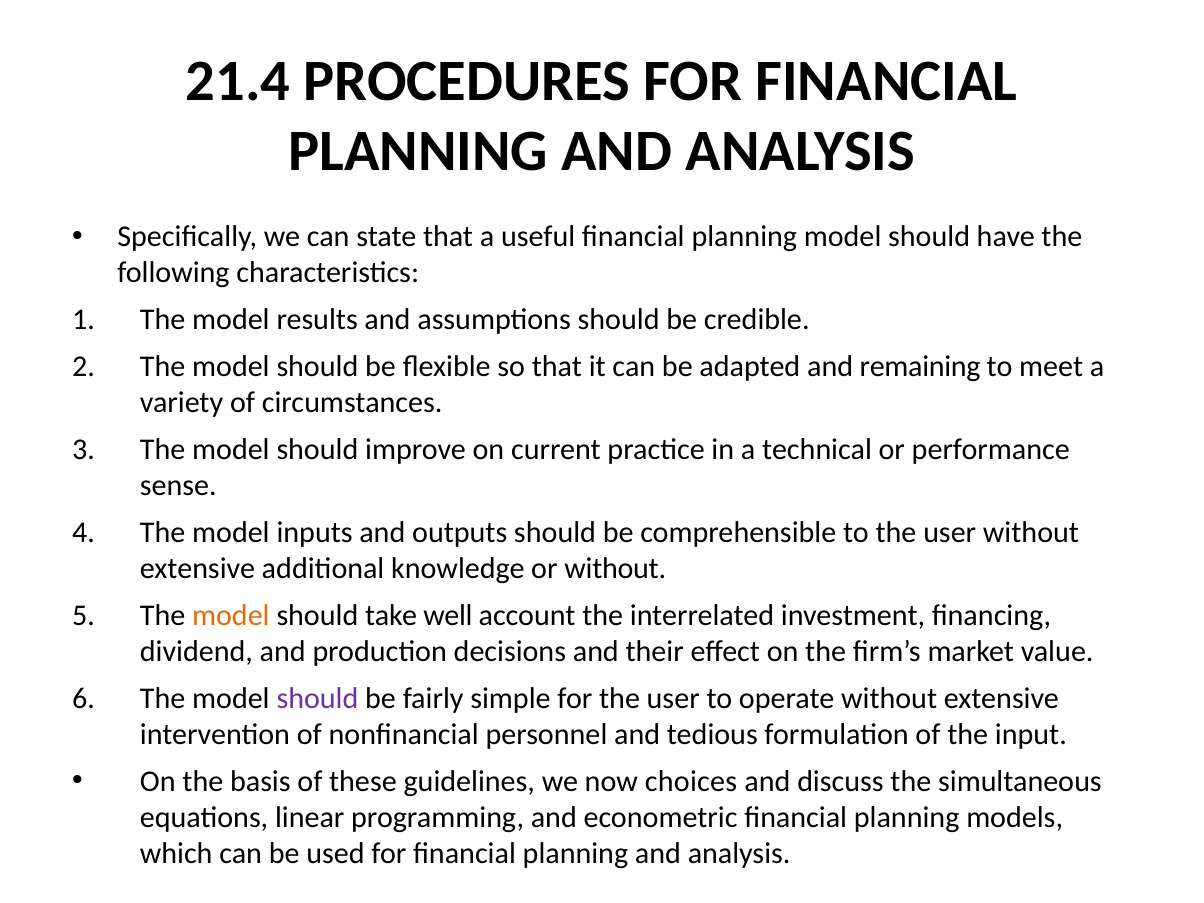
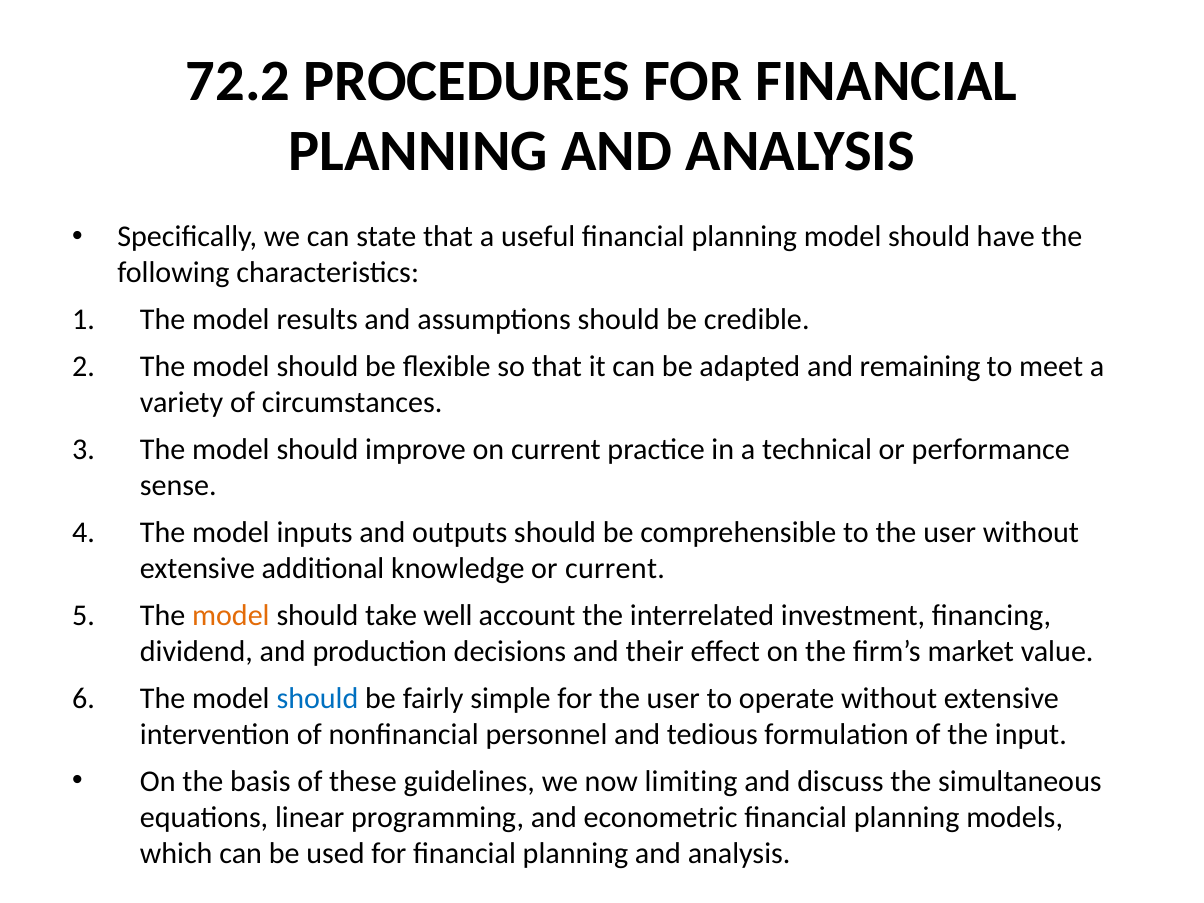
21.4: 21.4 -> 72.2 (238, 81)
or without: without -> current (615, 569)
should colour: purple -> blue (317, 698)
choices: choices -> limiting (691, 781)
